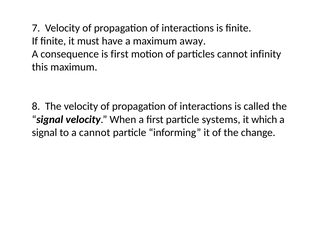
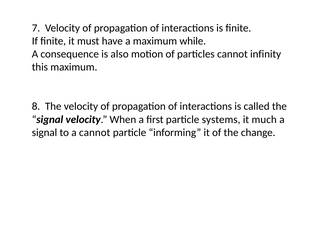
away: away -> while (193, 41)
is first: first -> also (120, 54)
which: which -> much (264, 120)
